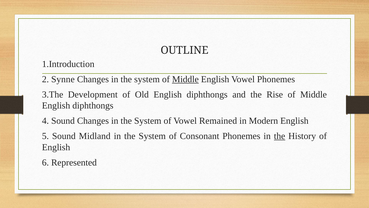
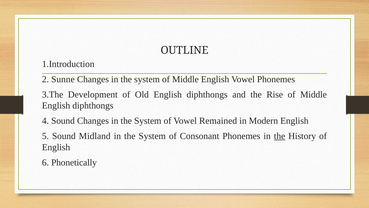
Synne: Synne -> Sunne (63, 79)
Middle underline: present -> none (185, 79)
Represented: Represented -> Phonetically (74, 162)
